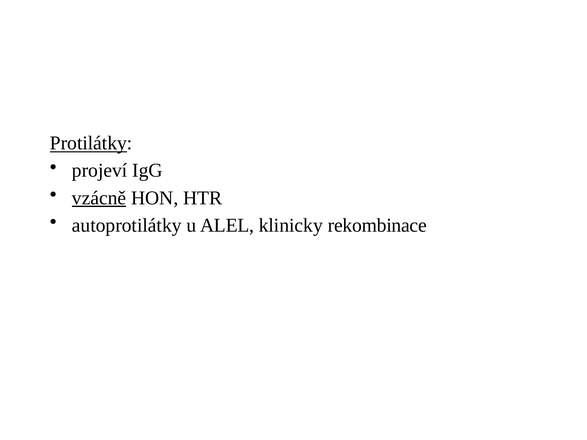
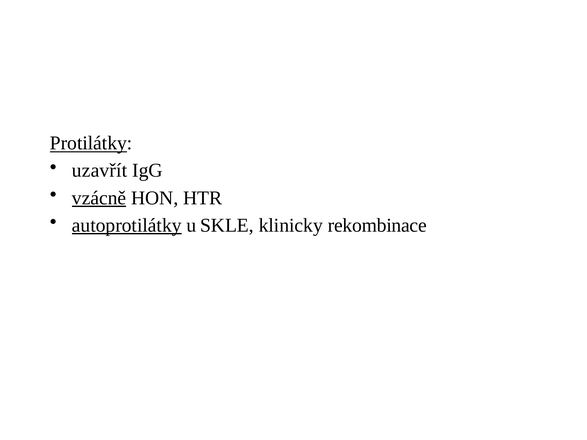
projeví: projeví -> uzavřít (100, 171)
autoprotilátky underline: none -> present (127, 225)
ALEL: ALEL -> SKLE (227, 225)
